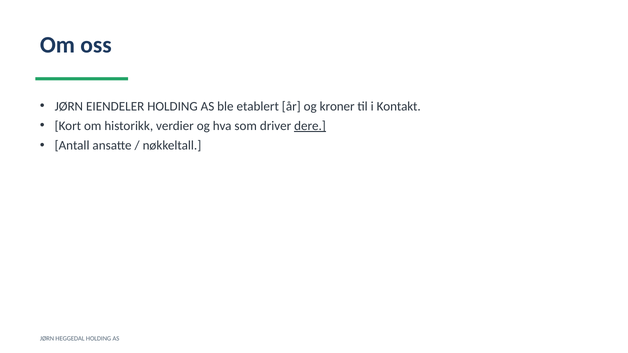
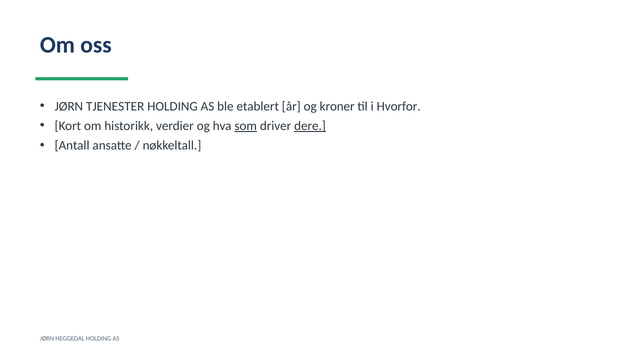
EIENDELER: EIENDELER -> TJENESTER (115, 106)
Kontakt: Kontakt -> Hvorfor (399, 106)
som underline: none -> present (246, 126)
